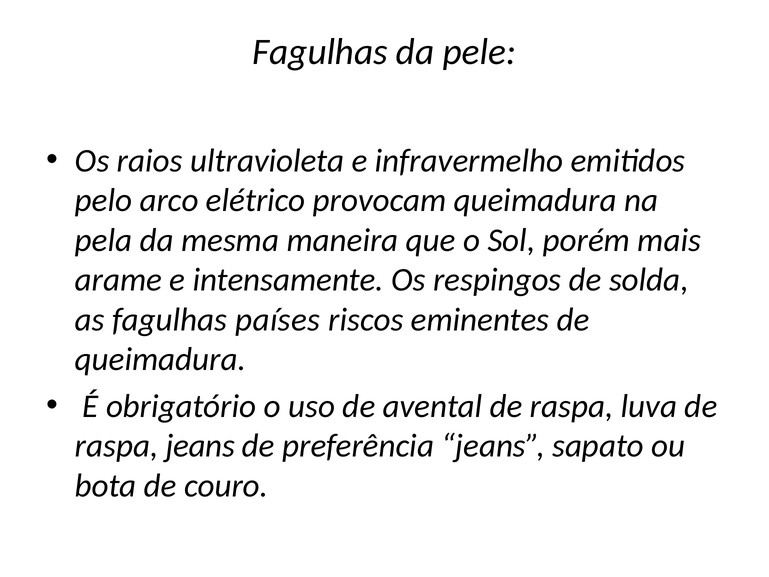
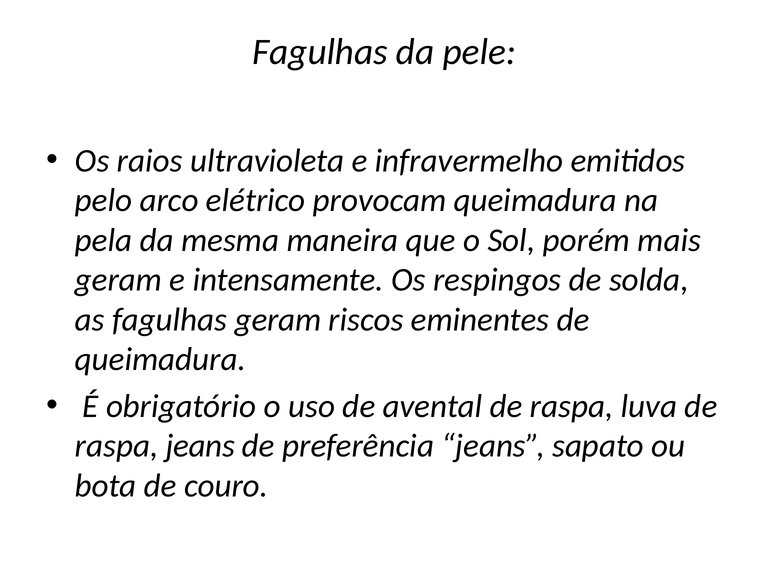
arame: arame -> geram (118, 280)
fagulhas países: países -> geram (278, 320)
